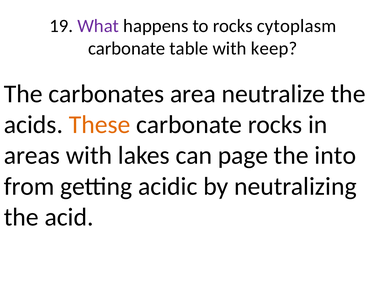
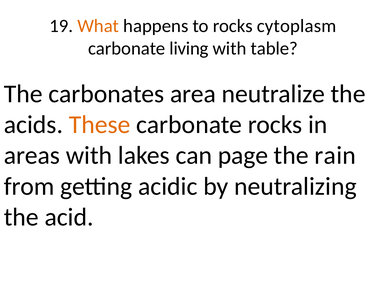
What colour: purple -> orange (98, 26)
table: table -> living (189, 49)
keep: keep -> table (274, 49)
into: into -> rain (335, 156)
